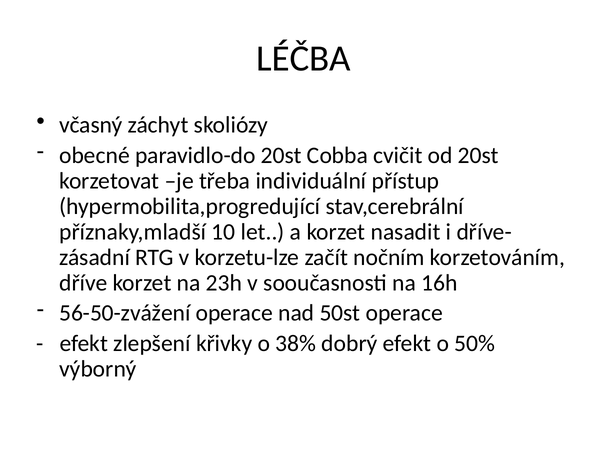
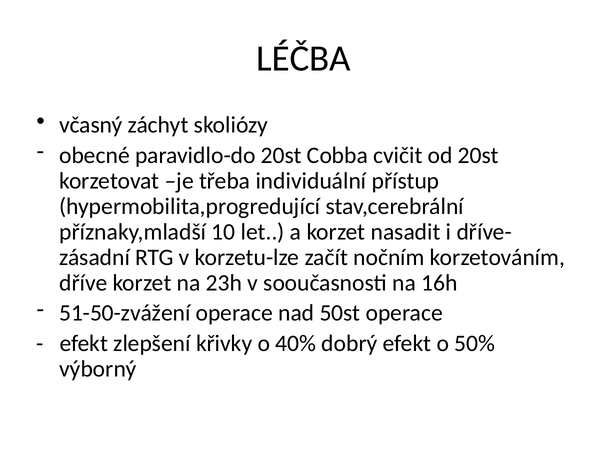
56-50-zvážení: 56-50-zvážení -> 51-50-zvážení (125, 313)
38%: 38% -> 40% (296, 344)
